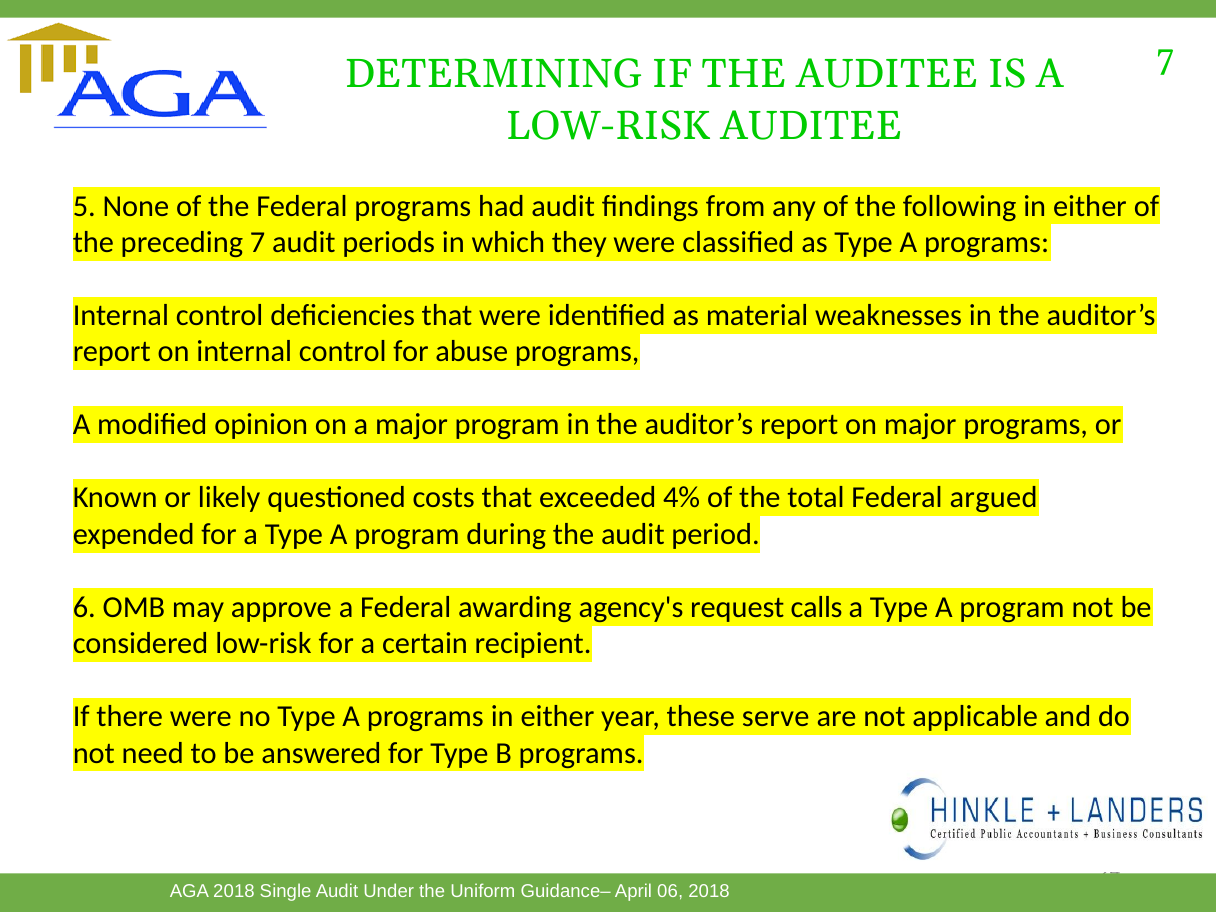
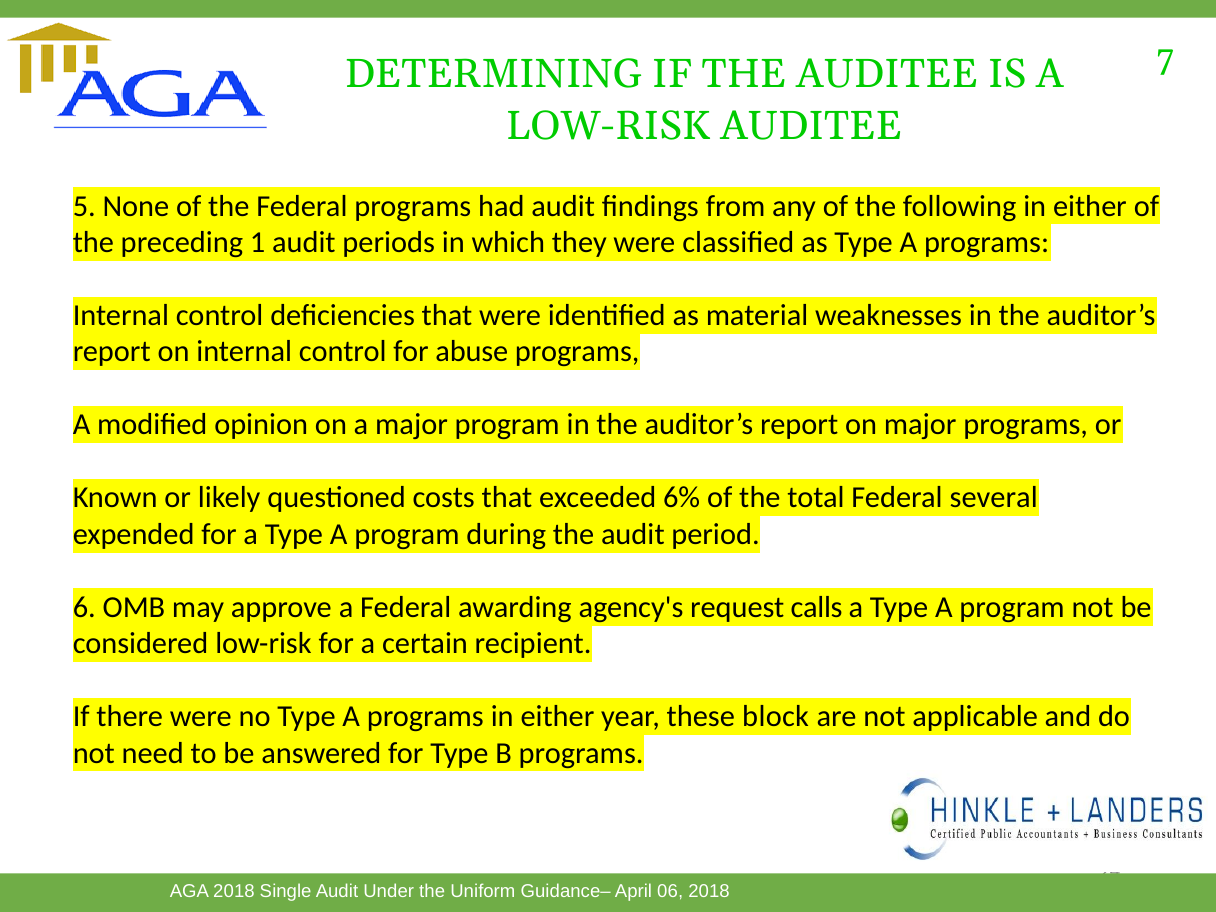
preceding 7: 7 -> 1 (258, 243)
4%: 4% -> 6% (682, 498)
argued: argued -> several (994, 498)
serve: serve -> block (776, 717)
